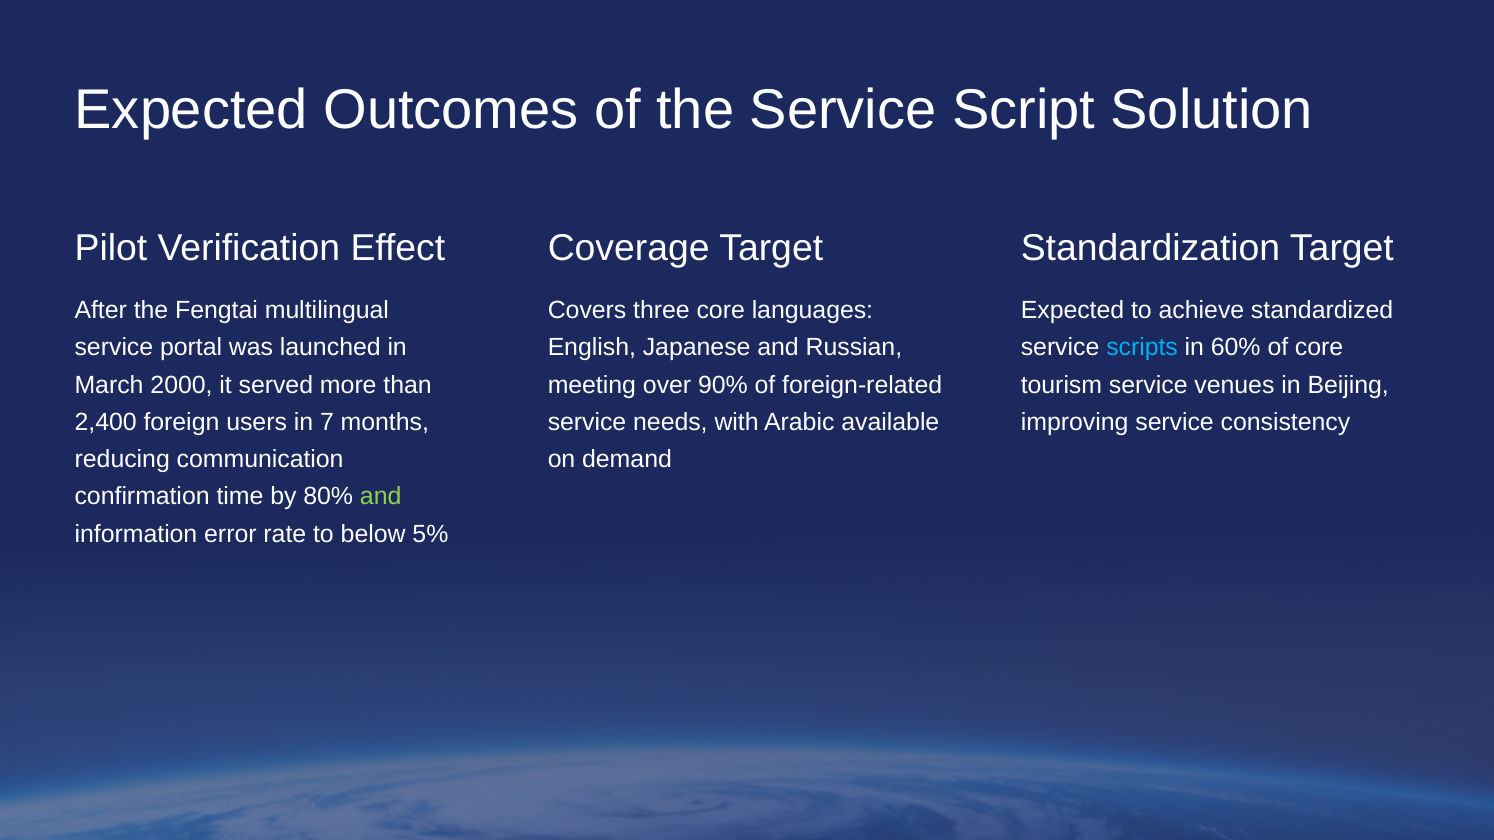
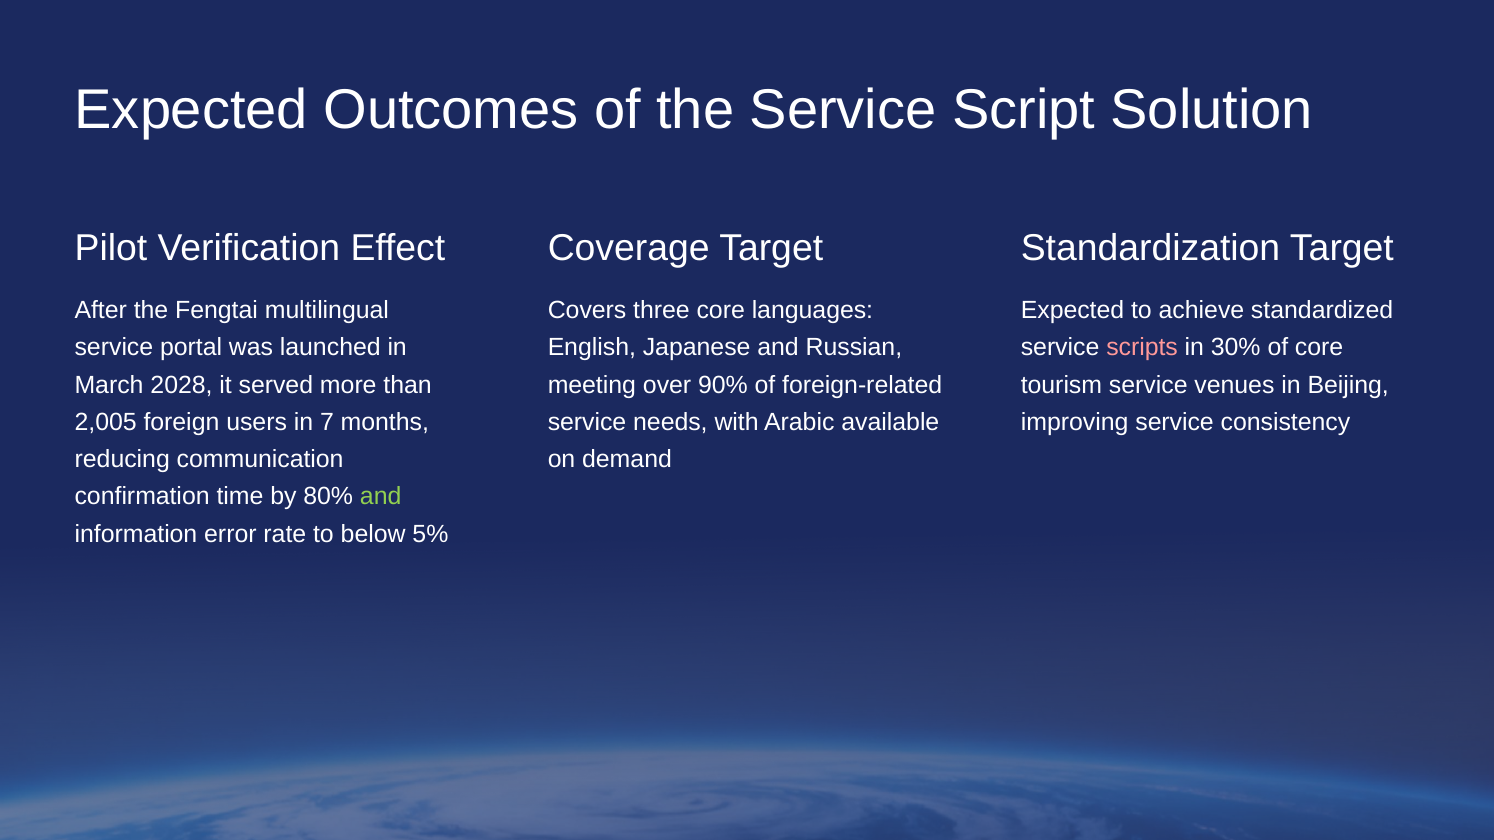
scripts colour: light blue -> pink (1142, 348)
60%: 60% -> 30% (1236, 348)
2000: 2000 -> 2028 (182, 385)
2,400: 2,400 -> 2,005 (106, 422)
